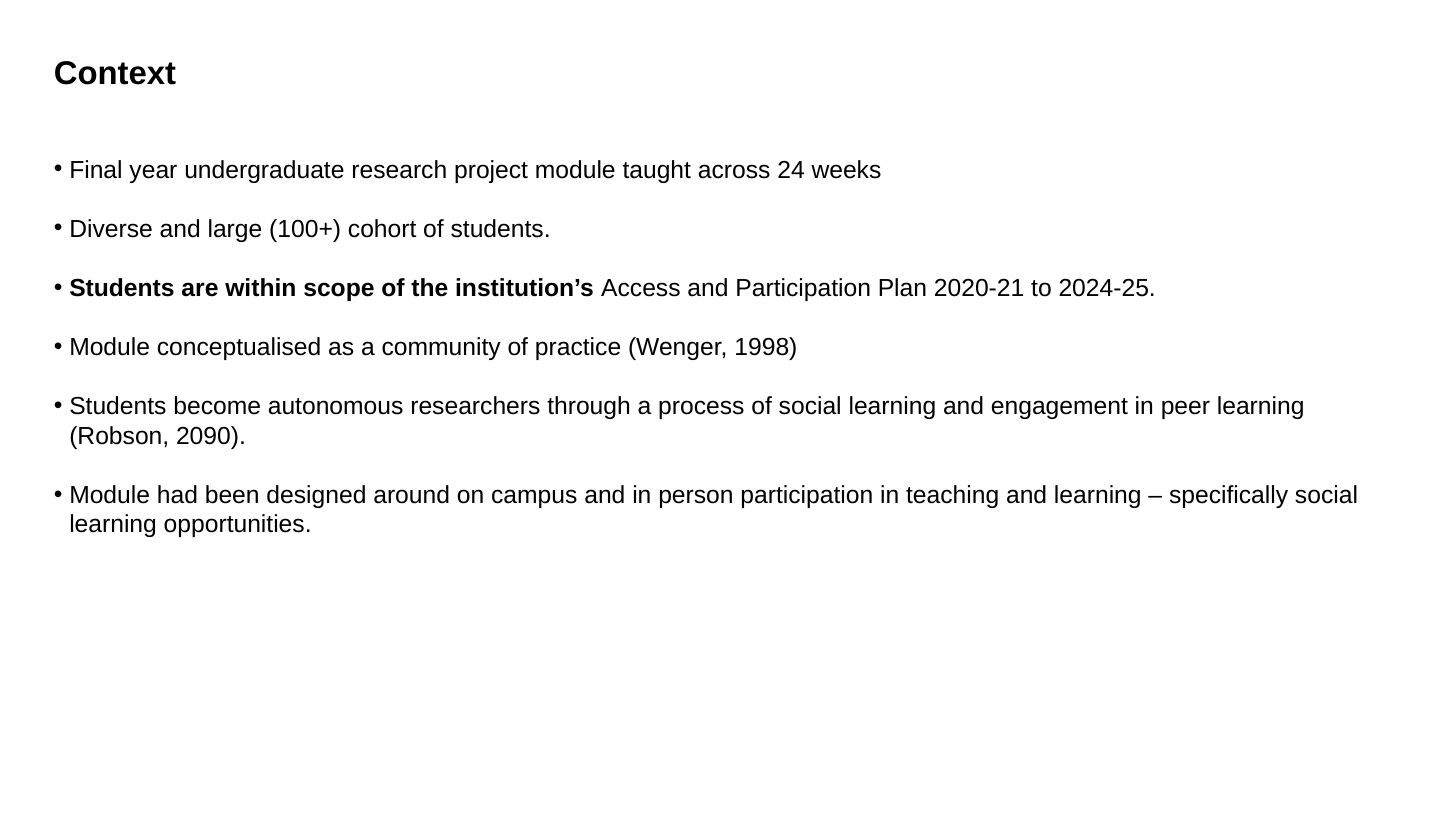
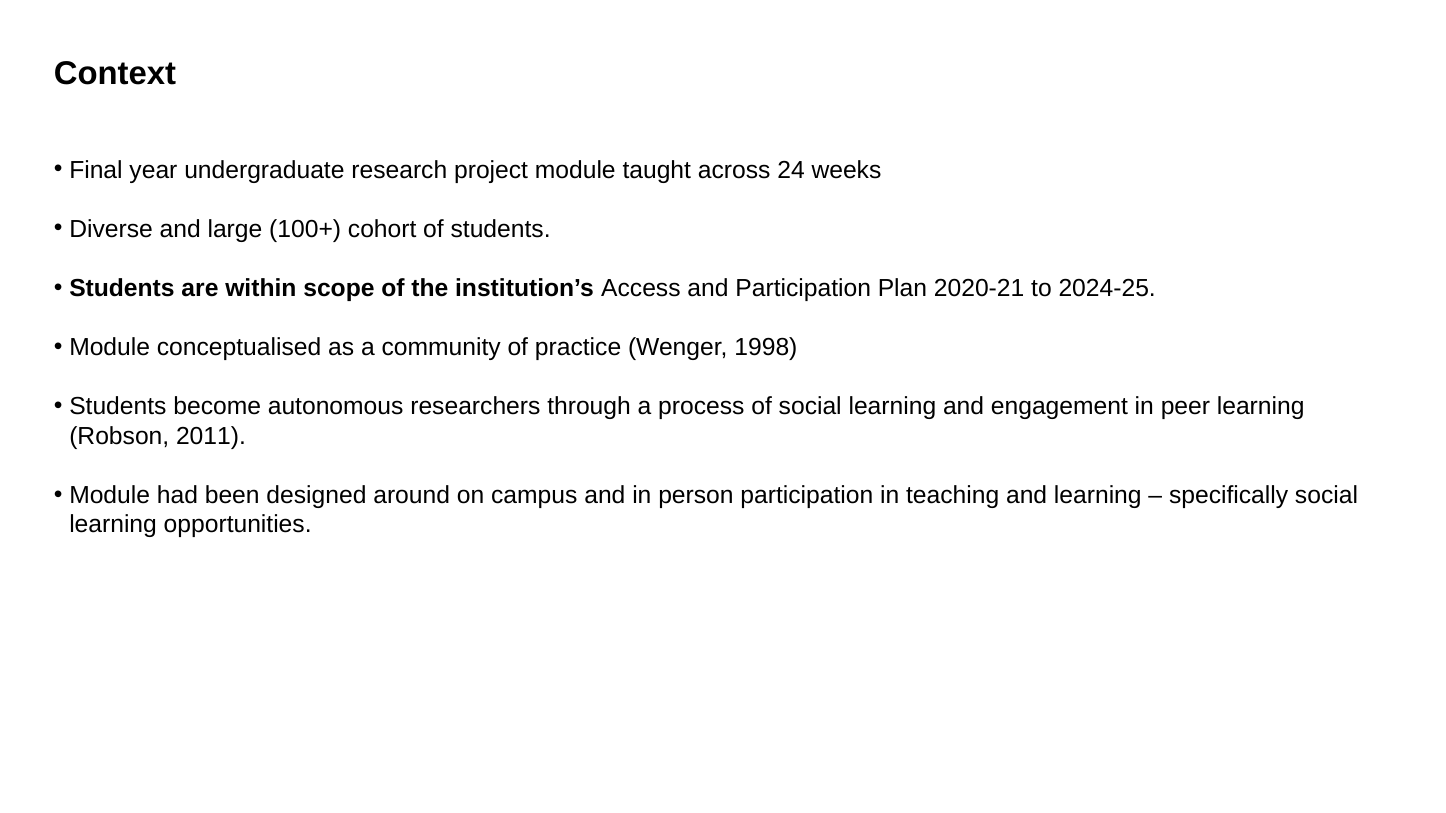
2090: 2090 -> 2011 (211, 436)
